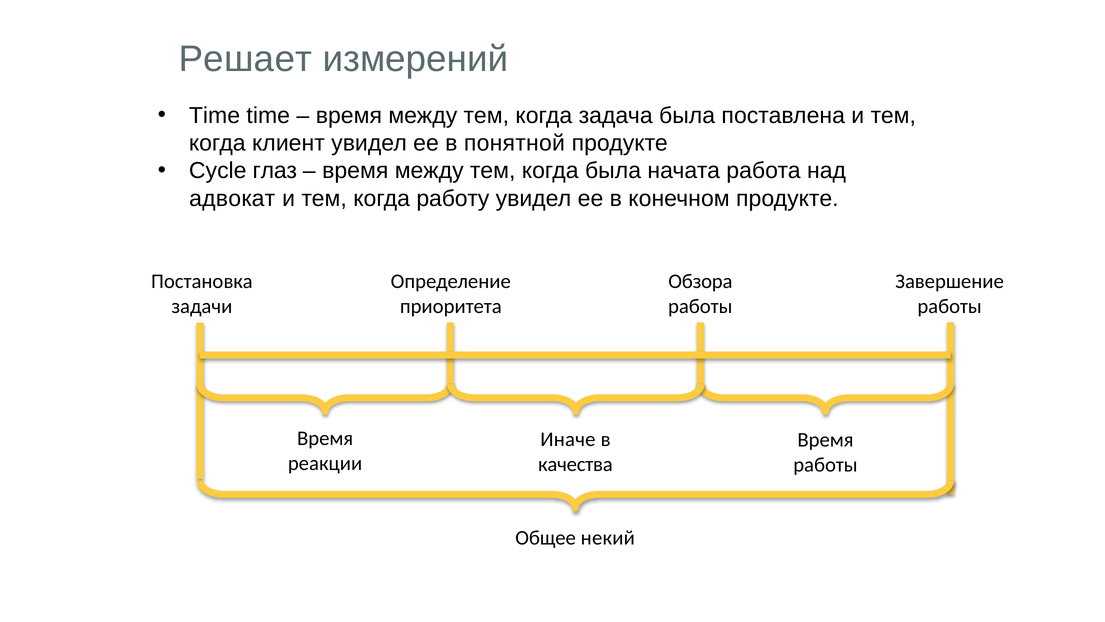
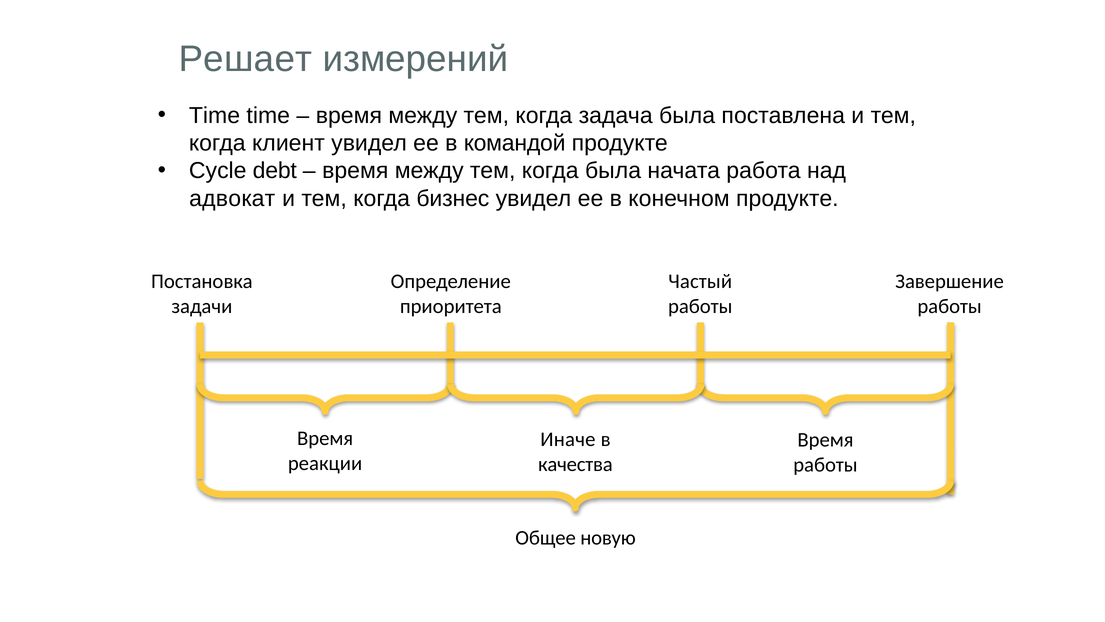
понятной: понятной -> командой (515, 143)
глаз: глаз -> debt (275, 171)
работу: работу -> бизнес (453, 198)
Обзора: Обзора -> Частый (700, 281)
некий: некий -> новую (608, 538)
